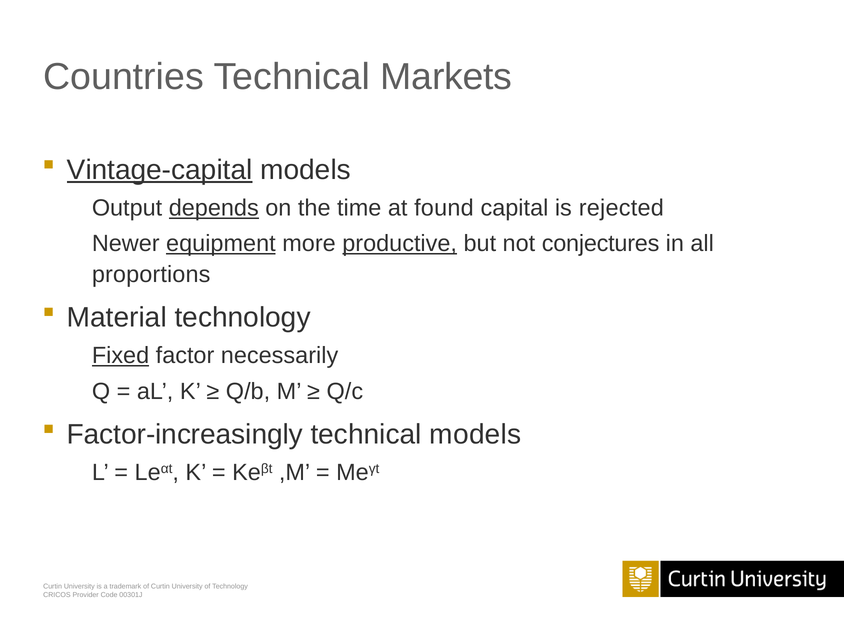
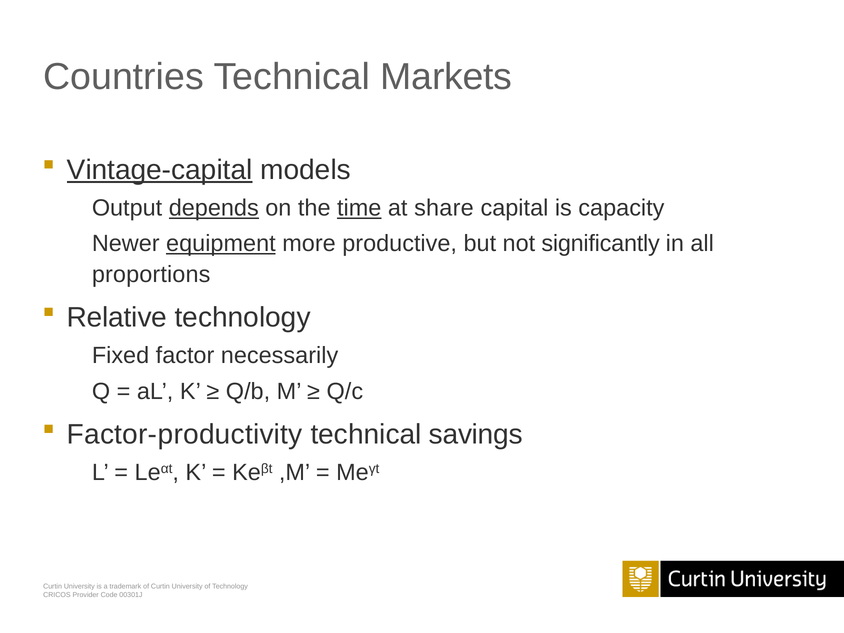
time underline: none -> present (359, 208)
found: found -> share (444, 208)
rejected: rejected -> capacity (621, 208)
productive underline: present -> none (400, 244)
conjectures: conjectures -> significantly (601, 244)
Material: Material -> Relative (117, 318)
Fixed underline: present -> none (121, 356)
Factor-increasingly: Factor-increasingly -> Factor-productivity (185, 434)
technical models: models -> savings (476, 434)
